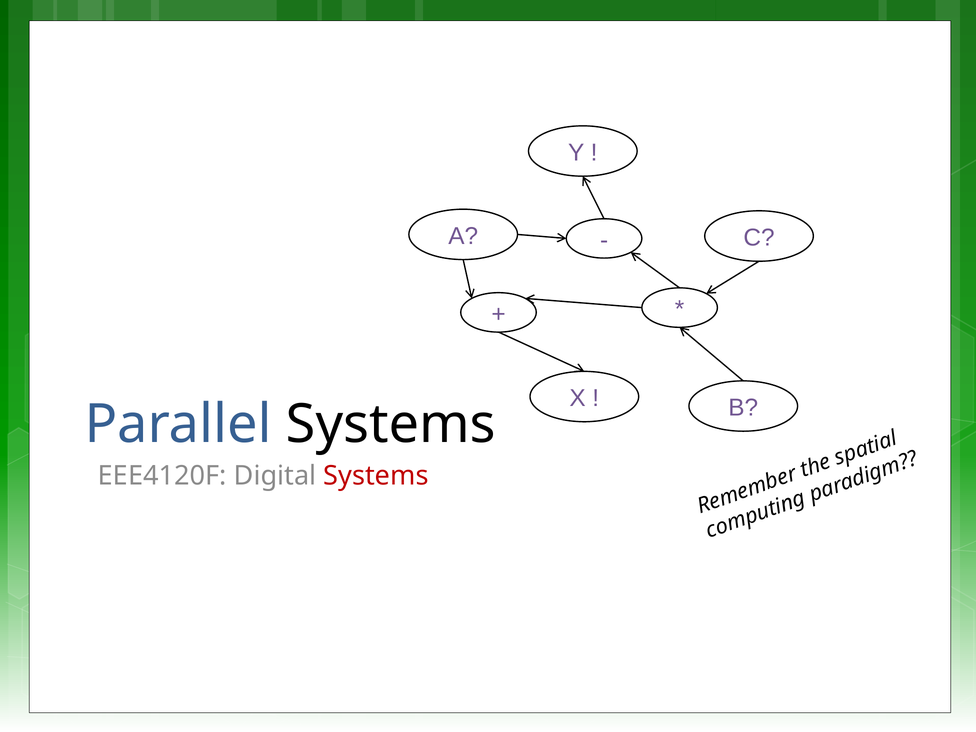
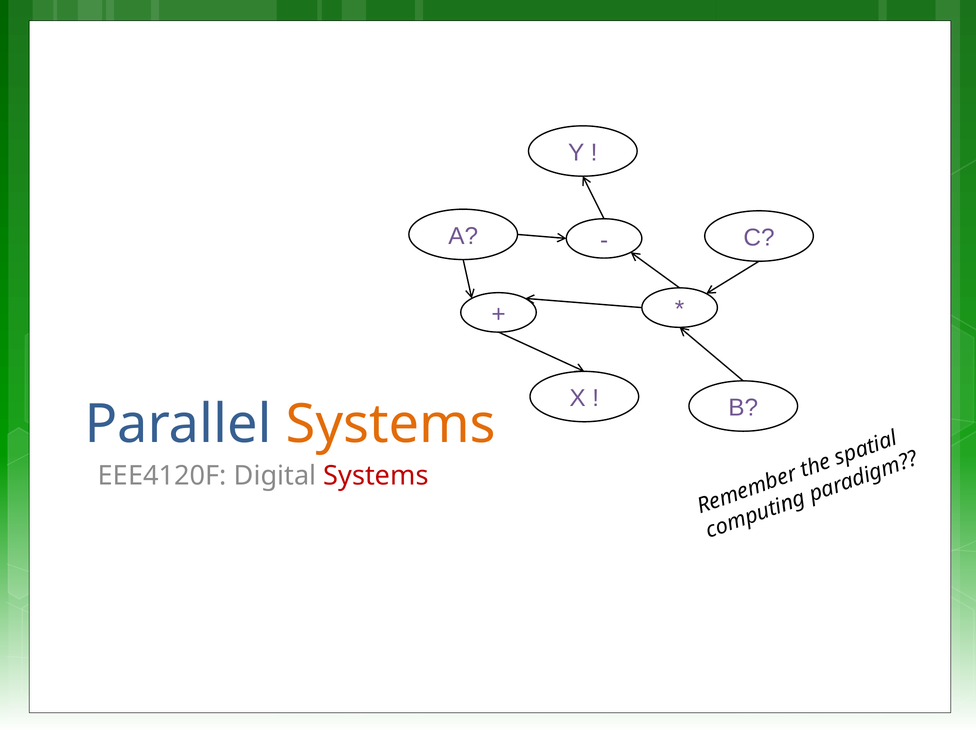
Systems colour: black -> orange (391, 424)
